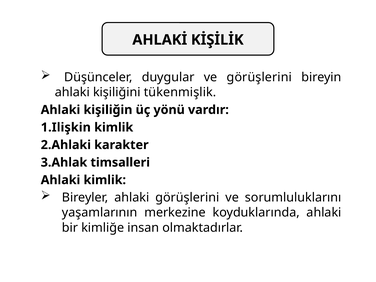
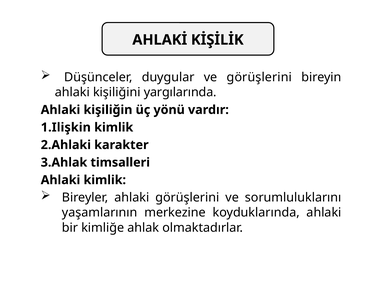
tükenmişlik: tükenmişlik -> yargılarında (180, 92)
insan: insan -> ahlak (143, 228)
